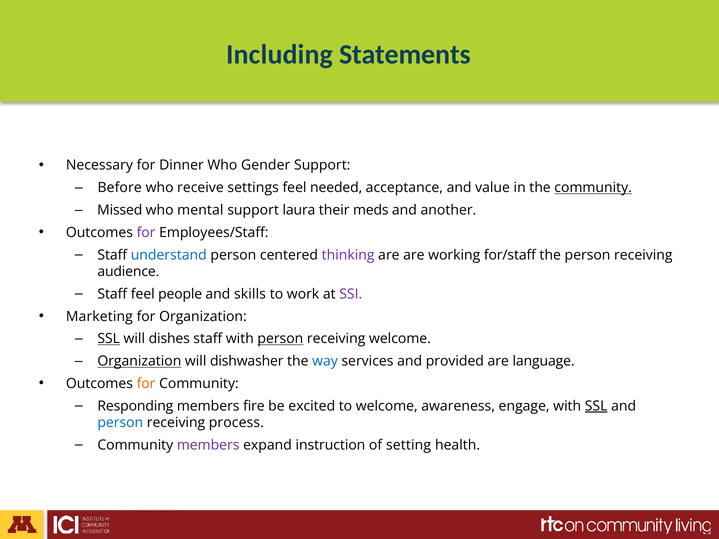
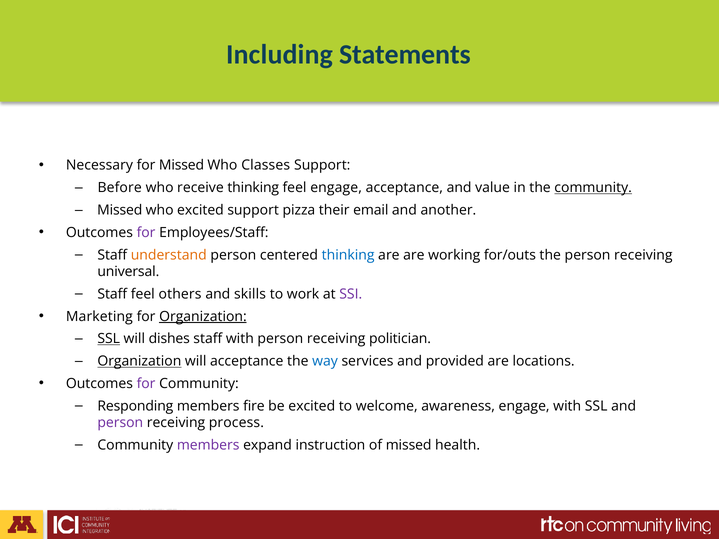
for Dinner: Dinner -> Missed (182, 165)
Gender: Gender -> Classes (266, 165)
receive settings: settings -> thinking (253, 188)
feel needed: needed -> engage (336, 188)
who mental: mental -> excited (200, 210)
laura: laura -> pizza (299, 210)
meds: meds -> email (371, 210)
understand colour: blue -> orange (169, 255)
thinking colour: purple -> blue (348, 255)
for/staff: for/staff -> for/outs (510, 255)
audience: audience -> universal (128, 272)
people: people -> others (180, 294)
Organization underline: none -> present (203, 317)
person underline: present -> none (280, 339)
receiving welcome: welcome -> politician (400, 339)
will dishwasher: dishwasher -> acceptance (247, 361)
language: language -> locations (544, 361)
for colour: orange -> purple (146, 384)
SSL underline: present -> none (596, 406)
person colour: blue -> purple (120, 423)
of setting: setting -> missed (409, 445)
